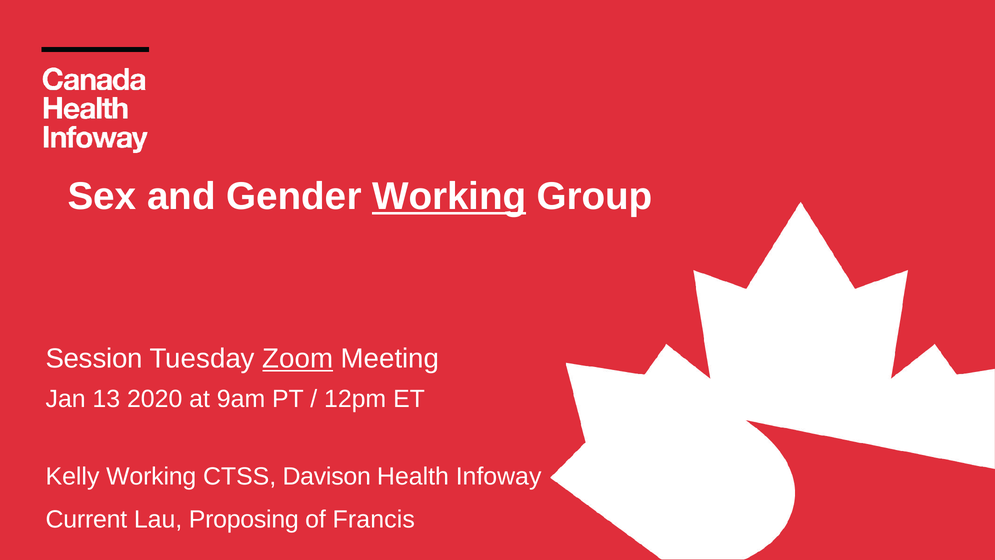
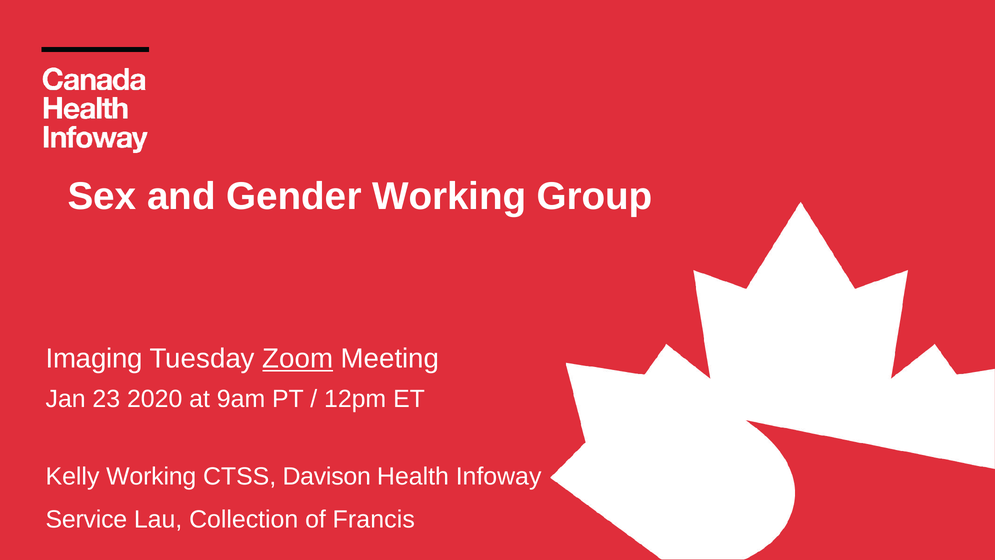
Working underline: present -> none (449, 197)
Session: Session -> Imaging (94, 359)
13: 13 -> 23 (106, 399)
Current: Current -> Service (86, 519)
Proposing: Proposing -> Collection (244, 519)
